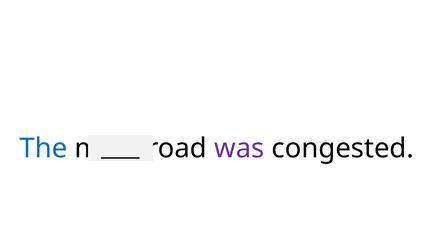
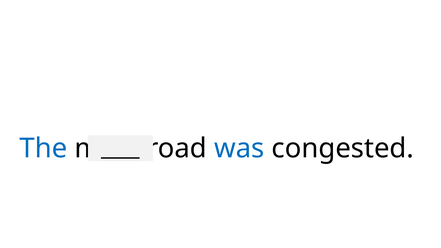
was colour: purple -> blue (239, 148)
